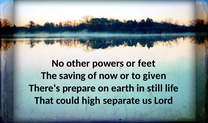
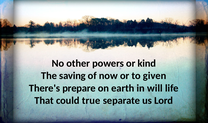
feet: feet -> kind (147, 64)
still: still -> will (155, 88)
high: high -> true (91, 101)
